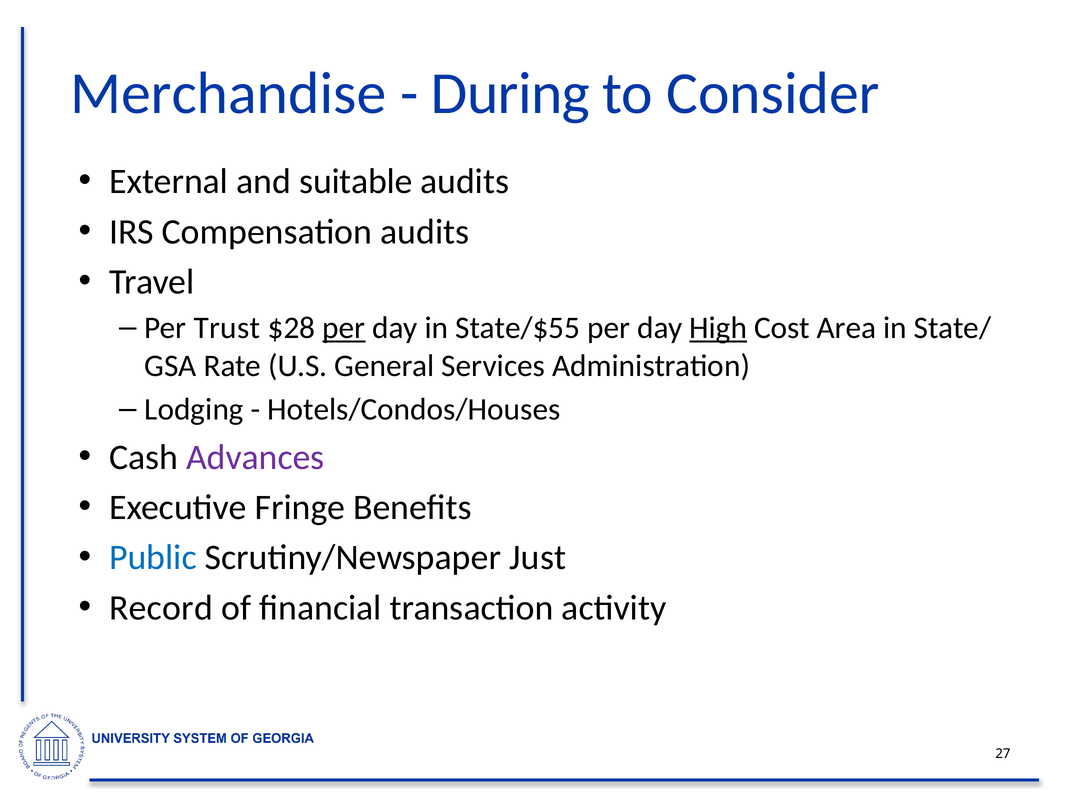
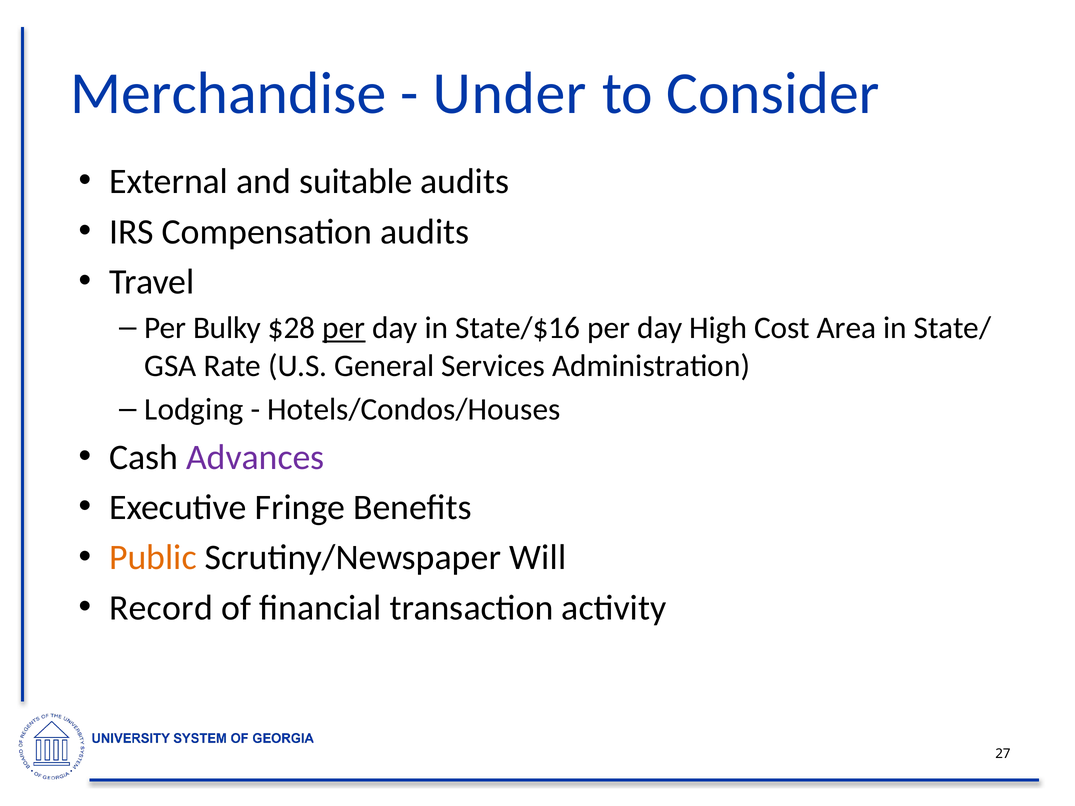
During: During -> Under (510, 94)
Trust: Trust -> Bulky (227, 328)
State/$55: State/$55 -> State/$16 (518, 328)
High underline: present -> none (718, 328)
Public colour: blue -> orange (153, 558)
Just: Just -> Will (538, 558)
